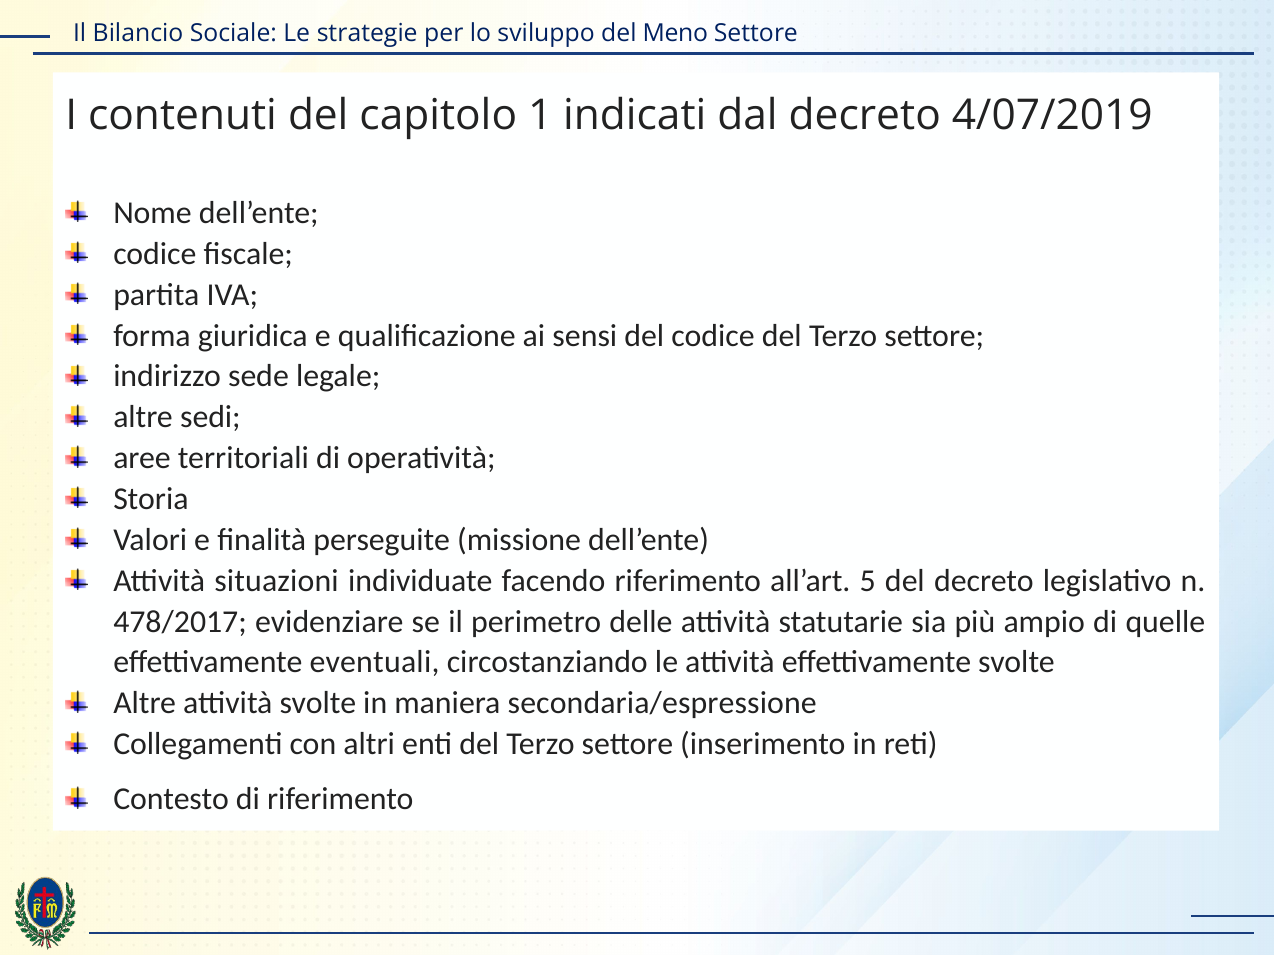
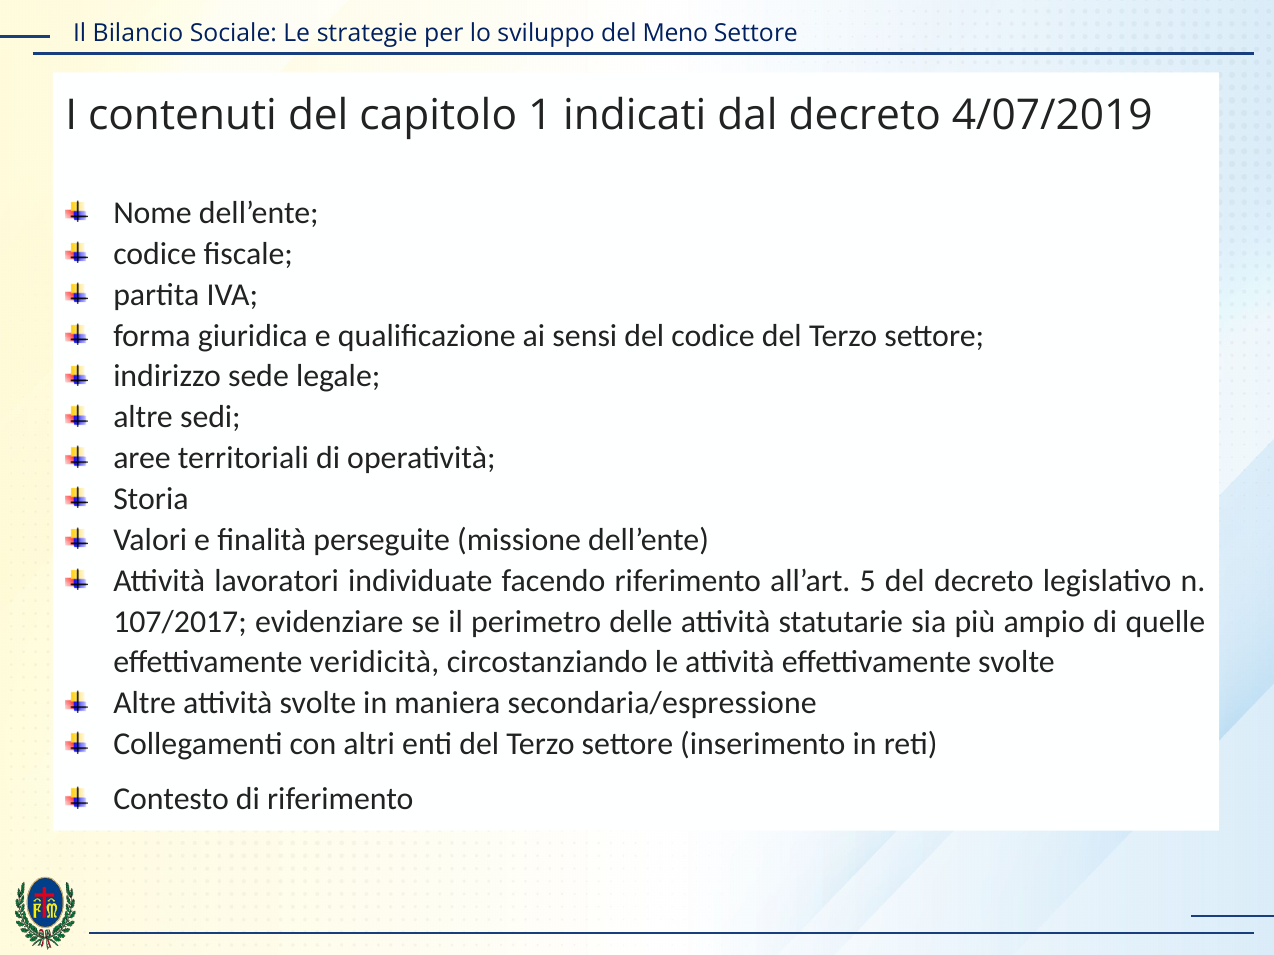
situazioni: situazioni -> lavoratori (277, 581)
478/2017: 478/2017 -> 107/2017 (180, 622)
eventuali: eventuali -> veridicità (374, 663)
